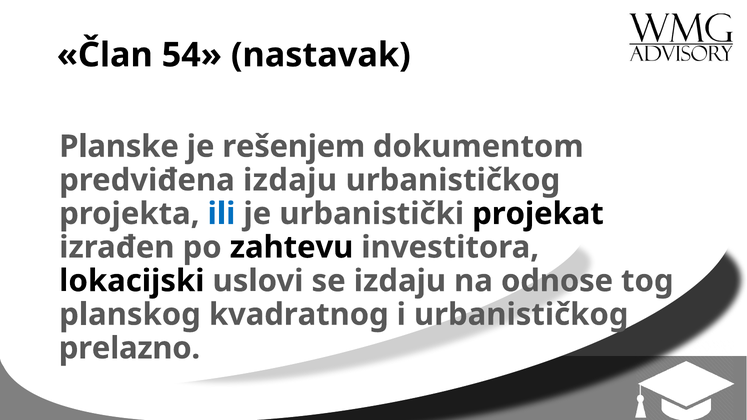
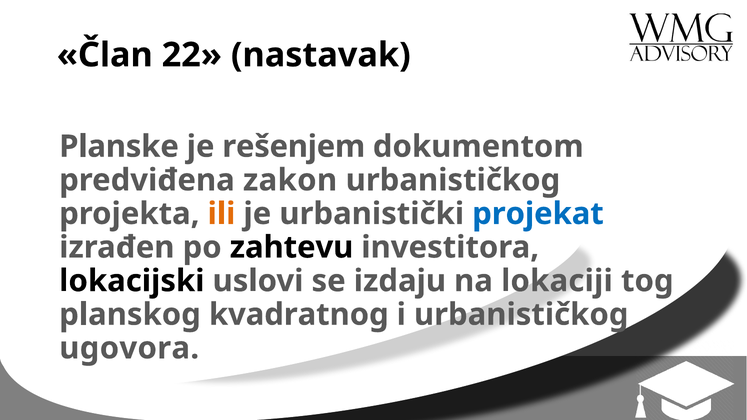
54: 54 -> 22 (192, 55)
predviđena izdaju: izdaju -> zakon (290, 180)
ili colour: blue -> orange (221, 214)
projekat colour: black -> blue (538, 214)
odnose: odnose -> lokaciji (557, 281)
prelazno: prelazno -> ugovora (129, 348)
